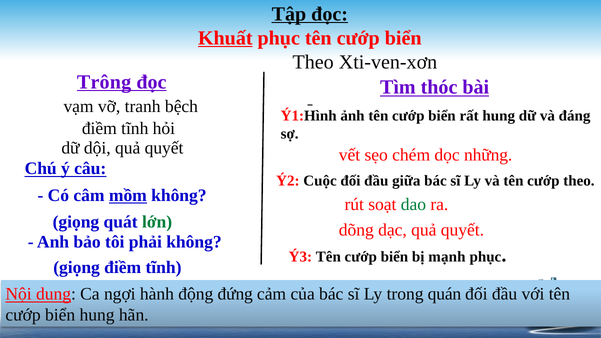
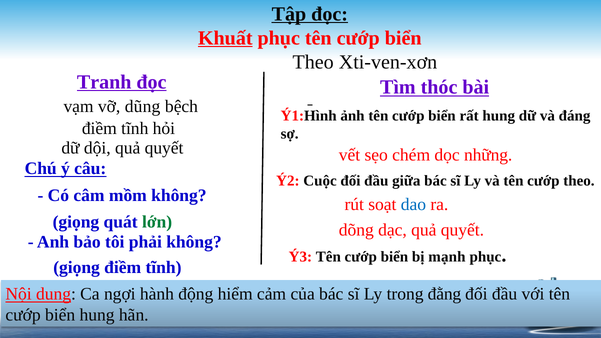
Trông: Trông -> Tranh (104, 82)
tranh: tranh -> dũng (143, 107)
mồm underline: present -> none (128, 196)
dao colour: green -> blue (413, 205)
đứng: đứng -> hiểm (235, 294)
quán: quán -> đằng (444, 294)
